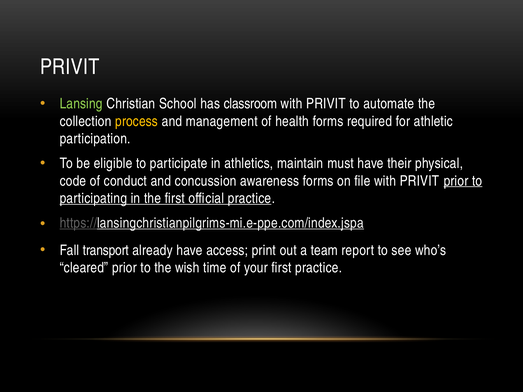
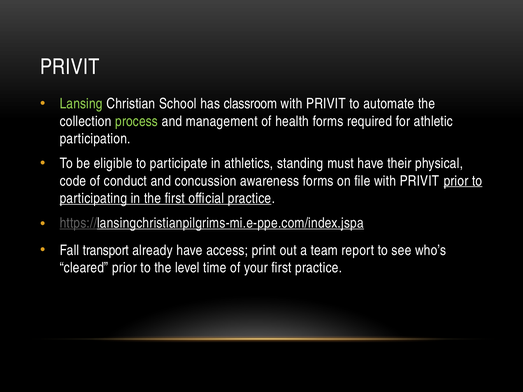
process colour: yellow -> light green (137, 121)
maintain: maintain -> standing (300, 164)
wish: wish -> level (187, 268)
